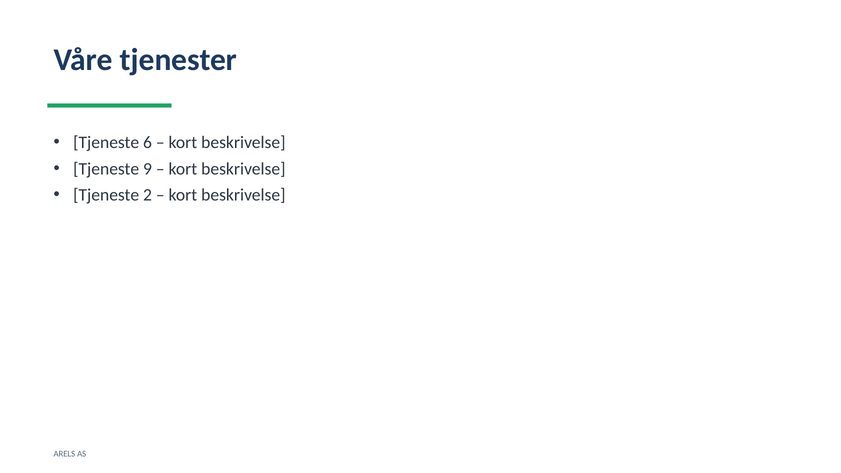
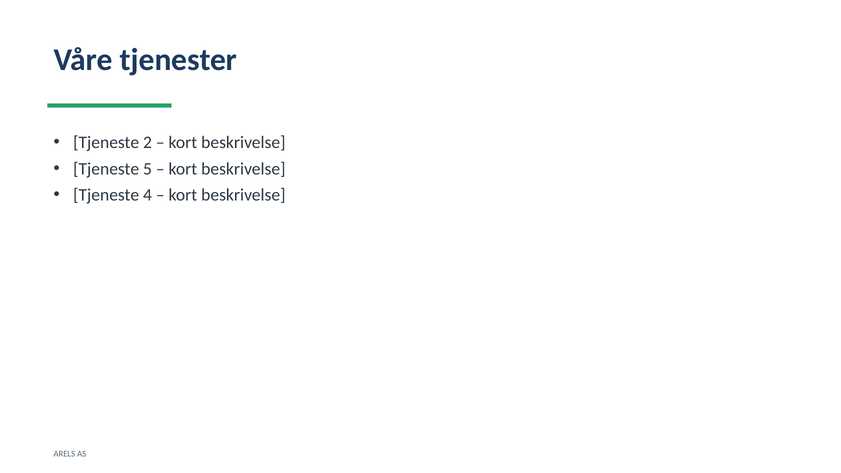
6: 6 -> 2 (147, 142)
9: 9 -> 5 (147, 169)
2: 2 -> 4 (147, 195)
